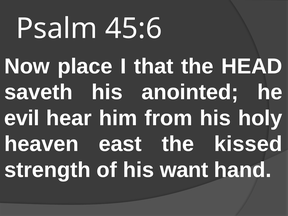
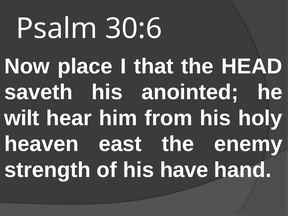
45:6: 45:6 -> 30:6 (134, 29)
evil: evil -> wilt (22, 118)
kissed: kissed -> enemy (248, 144)
want: want -> have (184, 170)
